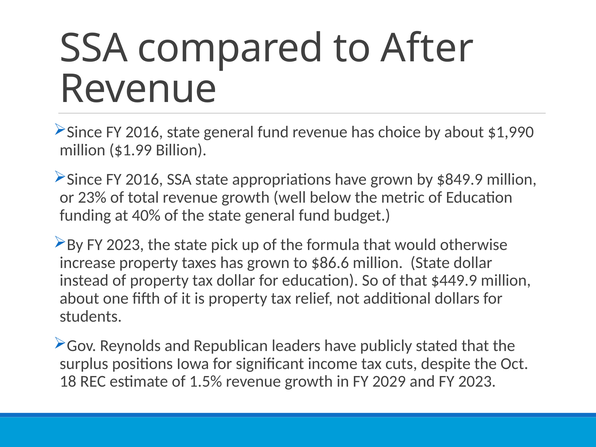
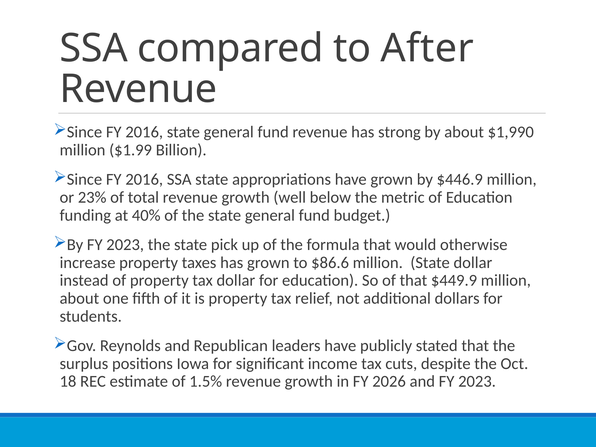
choice: choice -> strong (399, 132)
$849.9: $849.9 -> $446.9 (460, 179)
2029: 2029 -> 2026 (389, 381)
